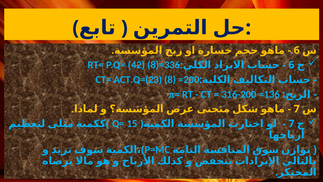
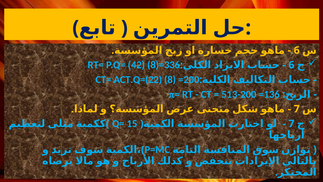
ACT.Q=(23: ACT.Q=(23 -> ACT.Q=(22 (138, 80)
316-200: 316-200 -> 513-200 (239, 94)
